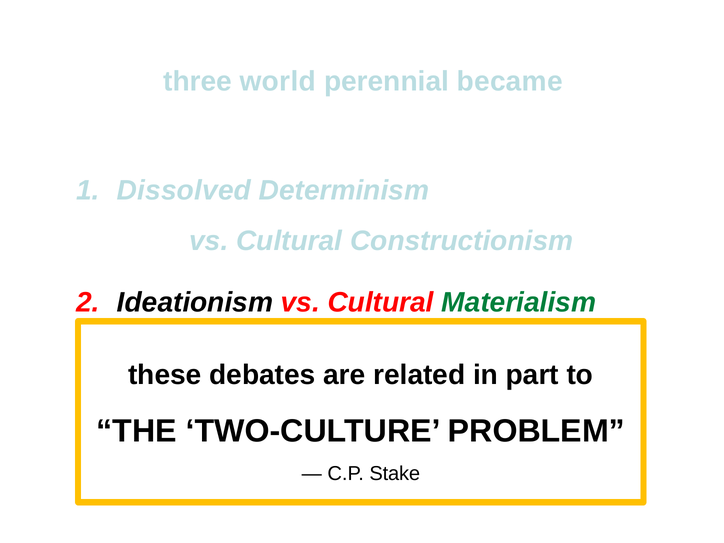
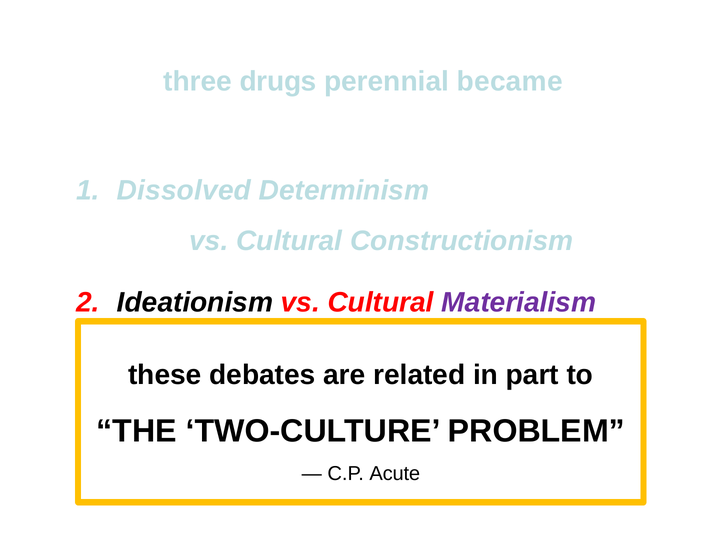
world: world -> drugs (278, 82)
Materialism colour: green -> purple (519, 302)
Stake: Stake -> Acute (395, 474)
